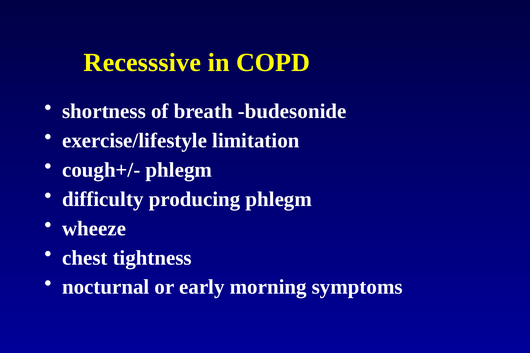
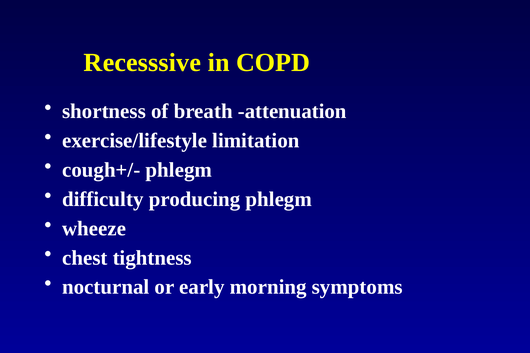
budesonide: budesonide -> attenuation (292, 111)
